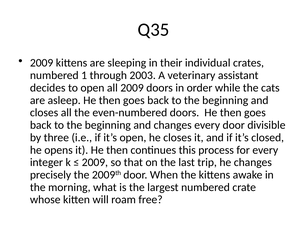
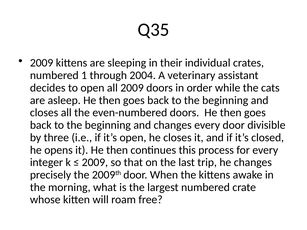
2003: 2003 -> 2004 (143, 75)
